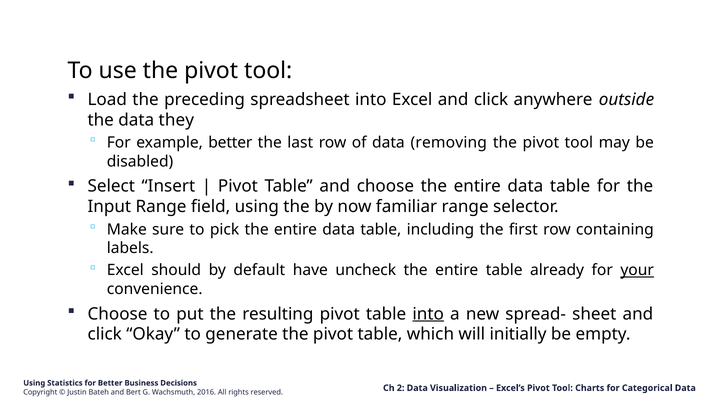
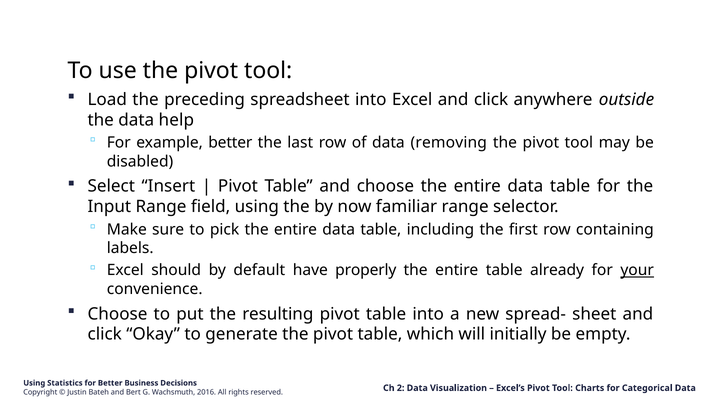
they: they -> help (176, 120)
uncheck: uncheck -> properly (366, 270)
into underline: present -> none (428, 314)
